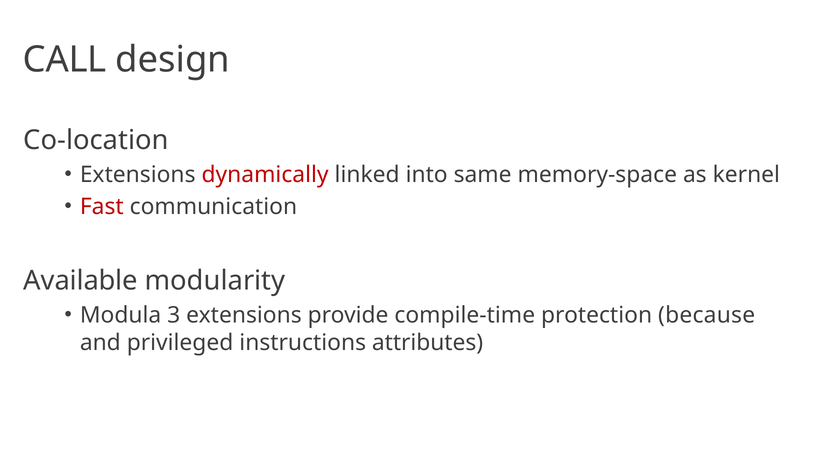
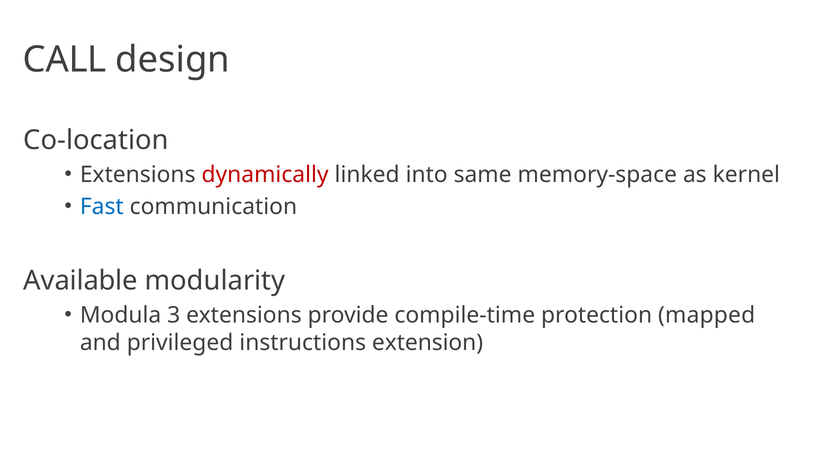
Fast colour: red -> blue (102, 207)
because: because -> mapped (707, 315)
attributes: attributes -> extension (428, 343)
